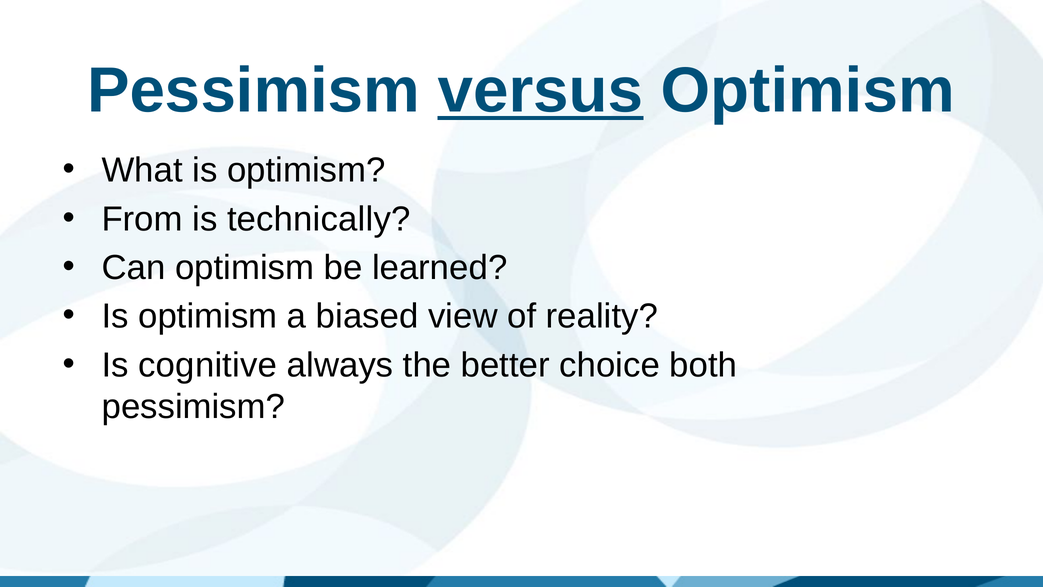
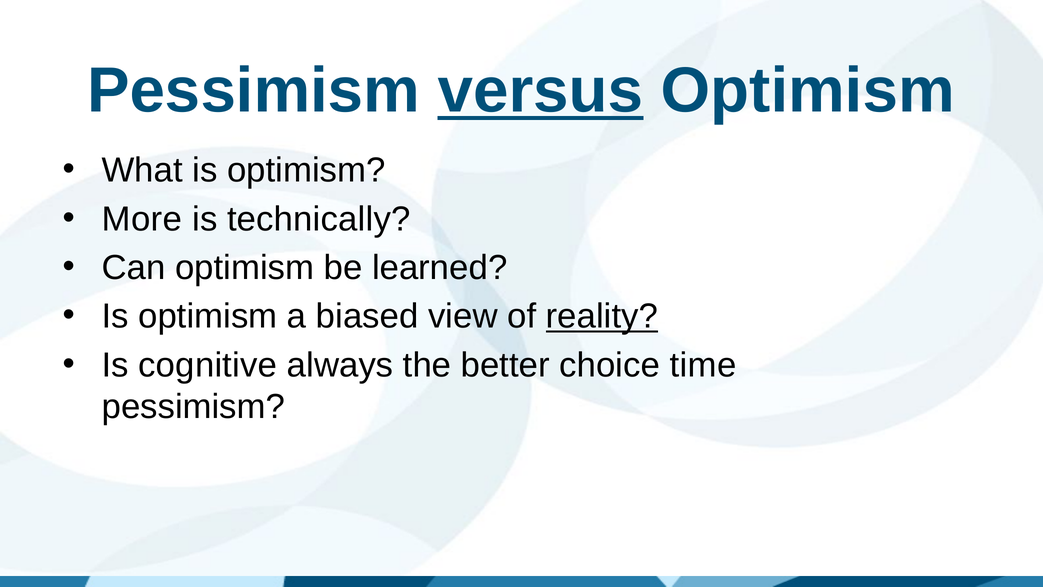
From: From -> More (142, 219)
reality underline: none -> present (602, 316)
both: both -> time (703, 365)
